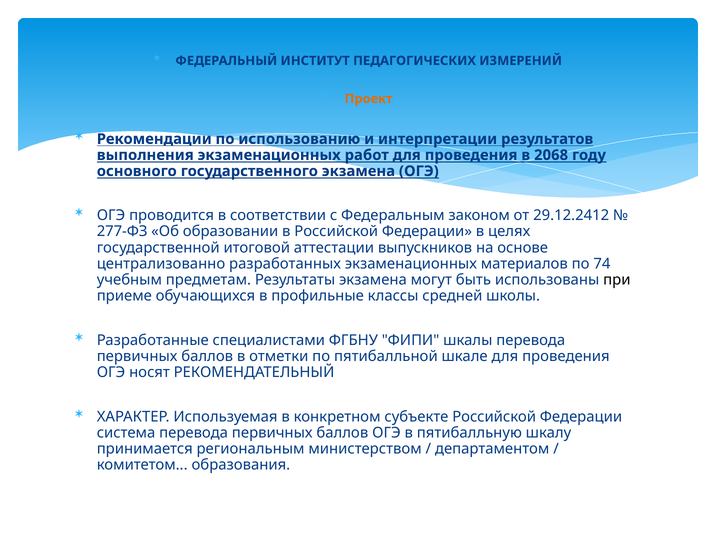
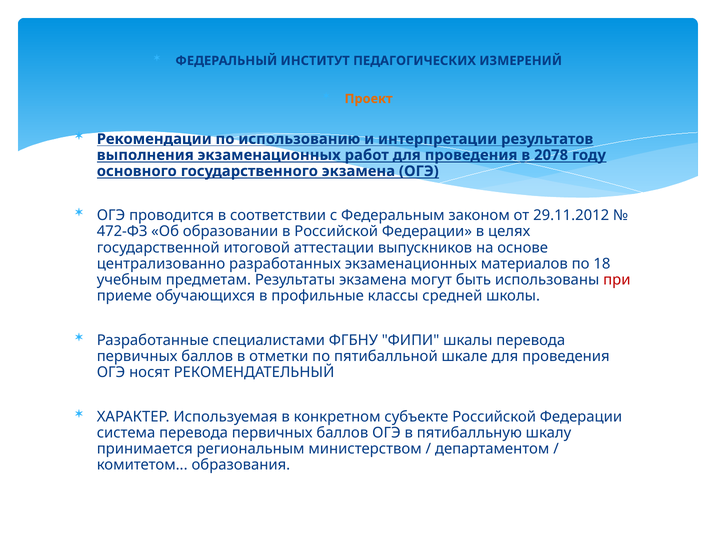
2068: 2068 -> 2078 (551, 155)
29.12.2412: 29.12.2412 -> 29.11.2012 (571, 216)
277-ФЗ: 277-ФЗ -> 472-ФЗ (122, 232)
74: 74 -> 18 (602, 264)
при colour: black -> red (617, 280)
